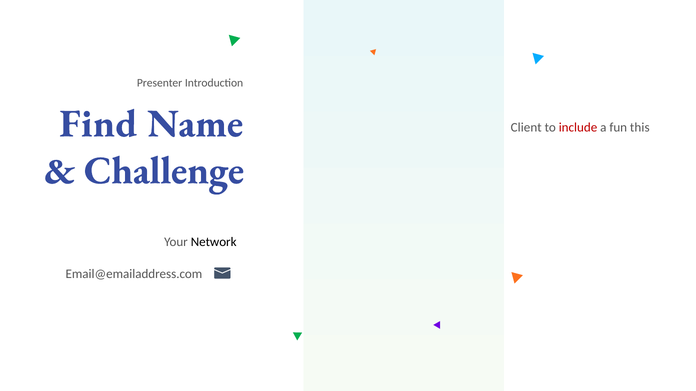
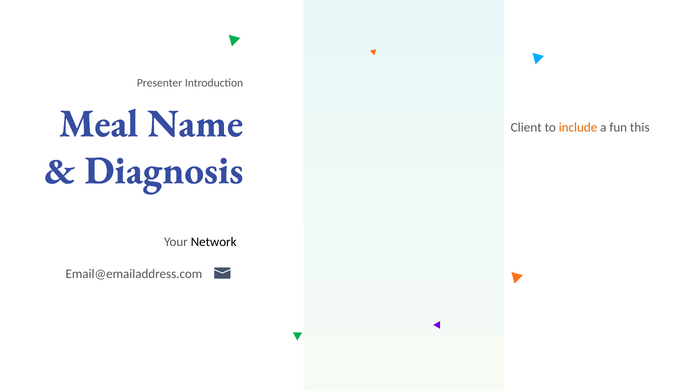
Find: Find -> Meal (99, 124)
include colour: red -> orange (578, 128)
Challenge: Challenge -> Diagnosis (164, 171)
